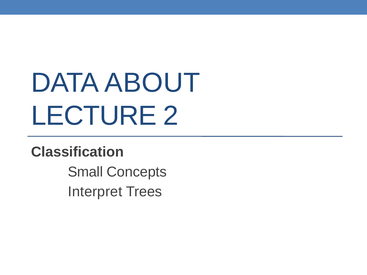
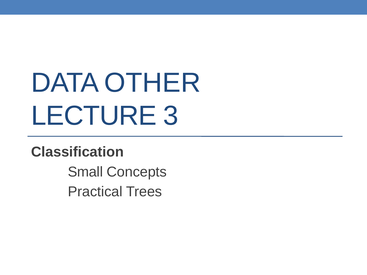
ABOUT: ABOUT -> OTHER (152, 83)
2: 2 -> 3 (171, 116)
Interpret: Interpret -> Practical (95, 192)
